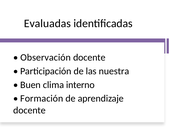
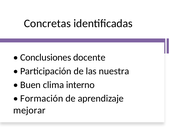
Evaluadas: Evaluadas -> Concretas (47, 23)
Observación: Observación -> Conclusiones (46, 57)
docente: docente -> mejorar (29, 110)
